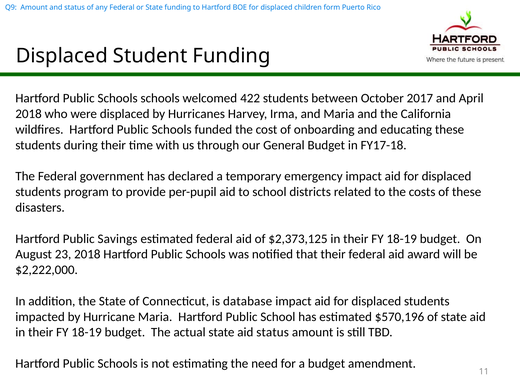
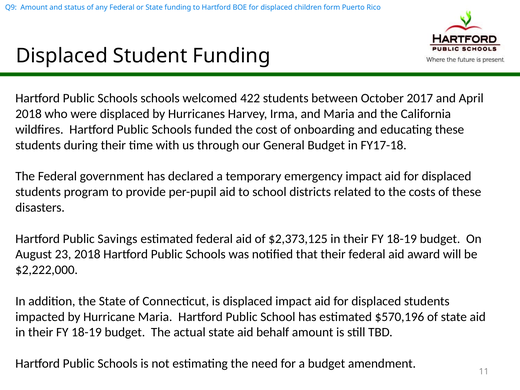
is database: database -> displaced (248, 301)
aid status: status -> behalf (273, 332)
